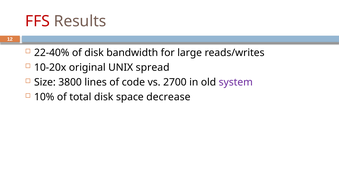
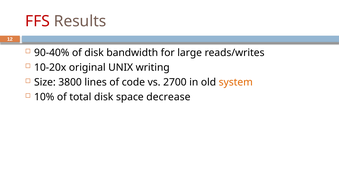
22-40%: 22-40% -> 90-40% (52, 53)
spread: spread -> writing (153, 67)
system colour: purple -> orange (236, 82)
